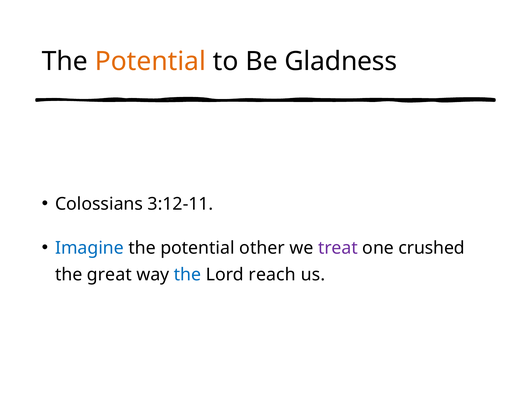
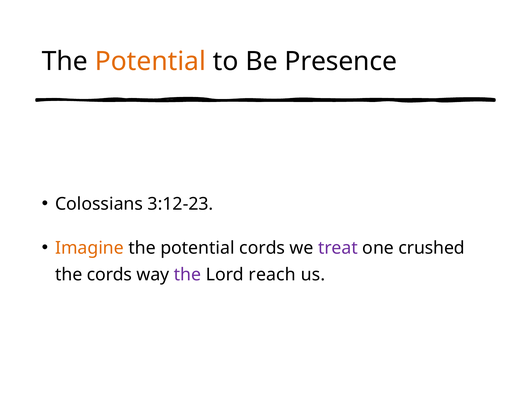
Gladness: Gladness -> Presence (341, 62)
3:12-11: 3:12-11 -> 3:12-23 (181, 204)
Imagine colour: blue -> orange (89, 248)
potential other: other -> cords (262, 248)
the great: great -> cords (109, 275)
the colour: blue -> purple (188, 275)
